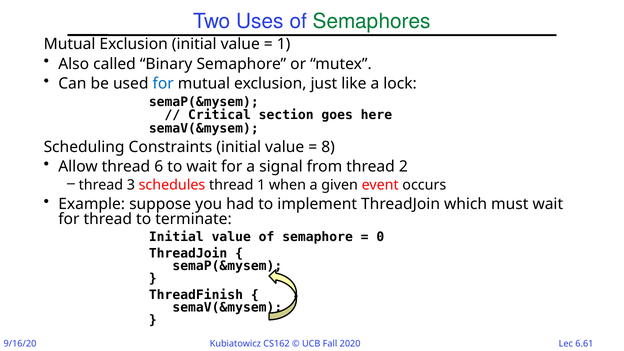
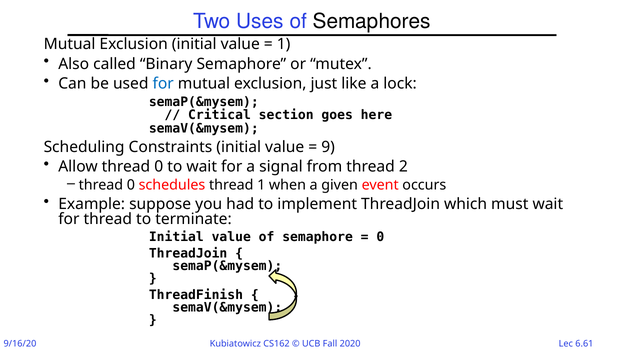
Semaphores colour: green -> black (372, 21)
8: 8 -> 9 (328, 147)
Allow thread 6: 6 -> 0 (159, 167)
3: 3 -> 0 (131, 185)
